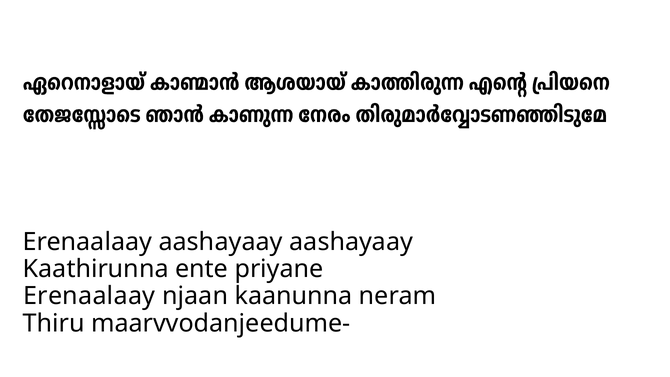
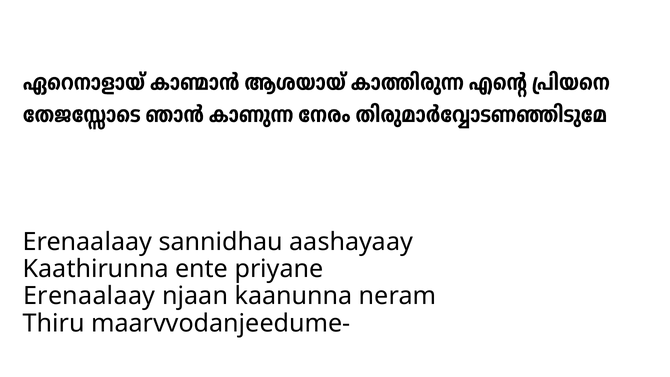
Erenaalaay aashayaay: aashayaay -> sannidhau (221, 242)
